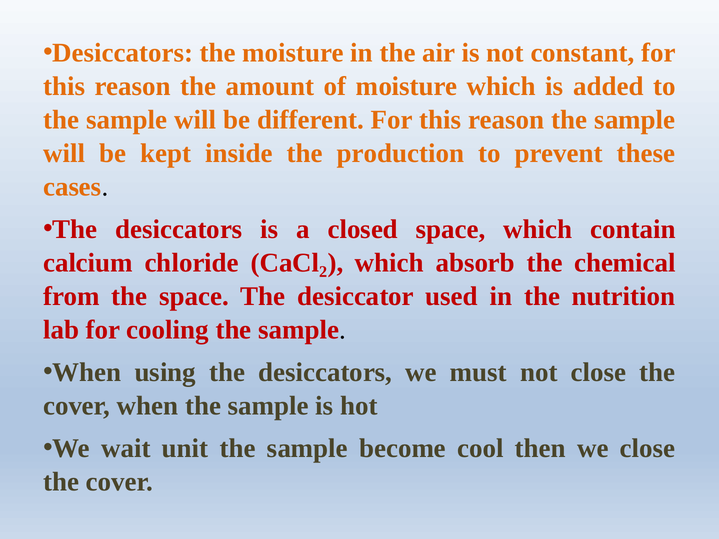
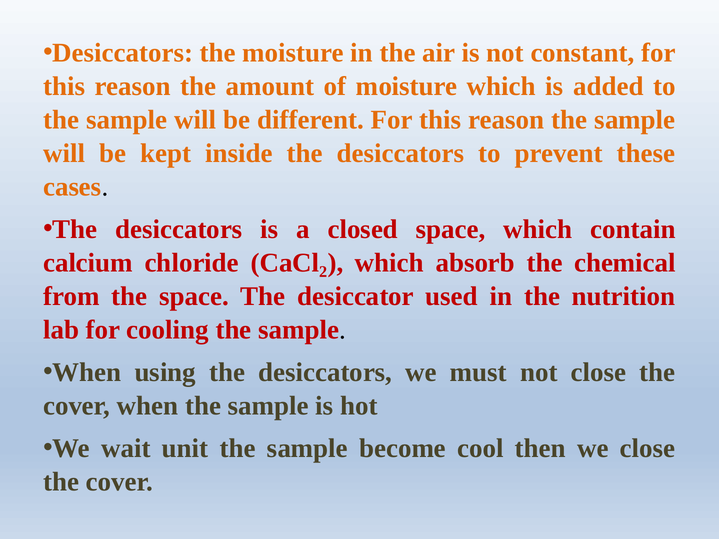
inside the production: production -> desiccators (401, 153)
